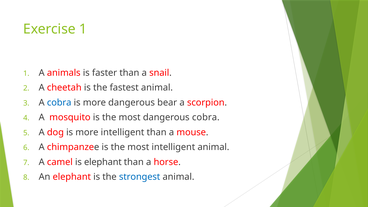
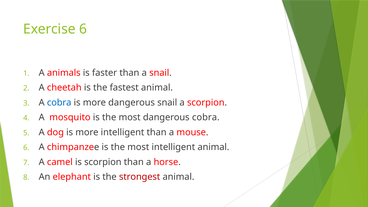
Exercise 1: 1 -> 6 (83, 29)
dangerous bear: bear -> snail (167, 103)
is elephant: elephant -> scorpion (103, 162)
strongest colour: blue -> red (140, 177)
